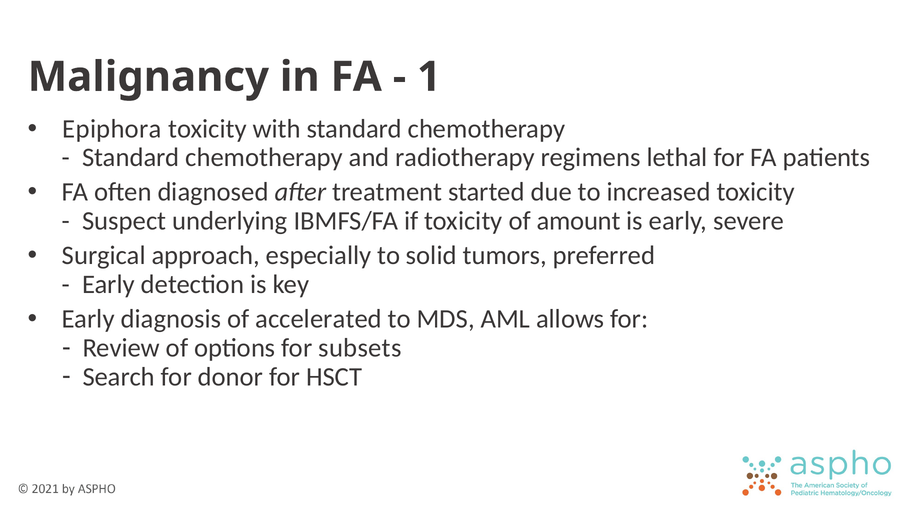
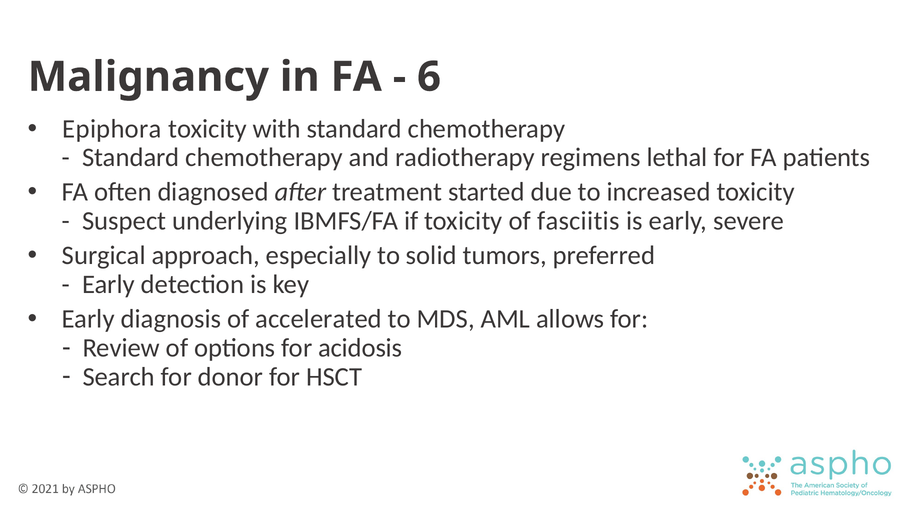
1: 1 -> 6 (429, 77)
amount: amount -> fasciitis (578, 221)
subsets: subsets -> acidosis (360, 348)
